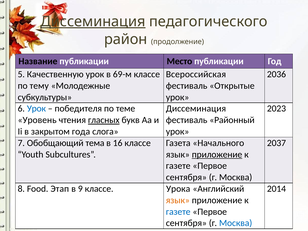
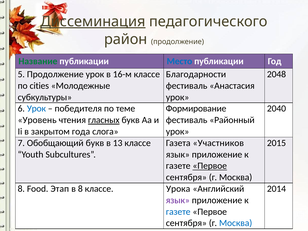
Название colour: black -> green (38, 61)
Место colour: black -> blue (179, 61)
5 Качественную: Качественную -> Продолжение (55, 74)
69-м: 69-м -> 16-м (122, 74)
Всероссийская: Всероссийская -> Благодарности (196, 74)
2036: 2036 -> 2048 (276, 74)
тему: тему -> cities (39, 86)
Открытые: Открытые -> Анастасия (232, 86)
Диссеминация: Диссеминация -> Формирование (196, 109)
2023: 2023 -> 2040 (276, 109)
Обобщающий тема: тема -> букв (95, 143)
16: 16 -> 13 (118, 143)
Начального: Начального -> Участников (218, 143)
2037: 2037 -> 2015 (276, 143)
приложение underline: present -> none (217, 154)
Первое underline: none -> present (210, 166)
в 9: 9 -> 8 (80, 189)
язык colour: orange -> purple (178, 200)
